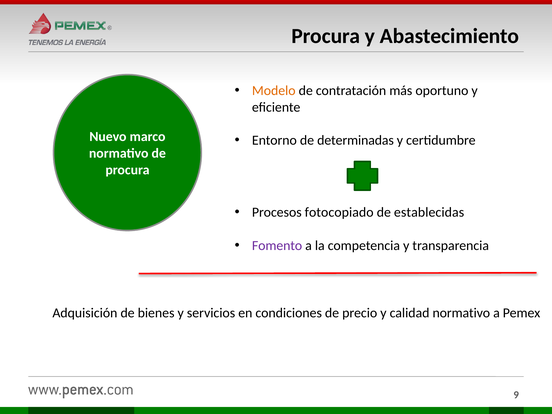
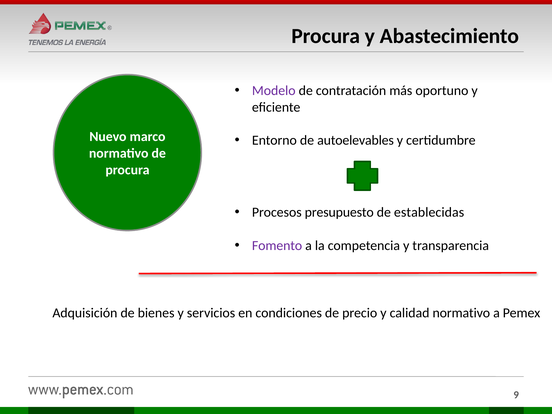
Modelo colour: orange -> purple (274, 91)
determinadas: determinadas -> autoelevables (356, 140)
fotocopiado: fotocopiado -> presupuesto (339, 212)
